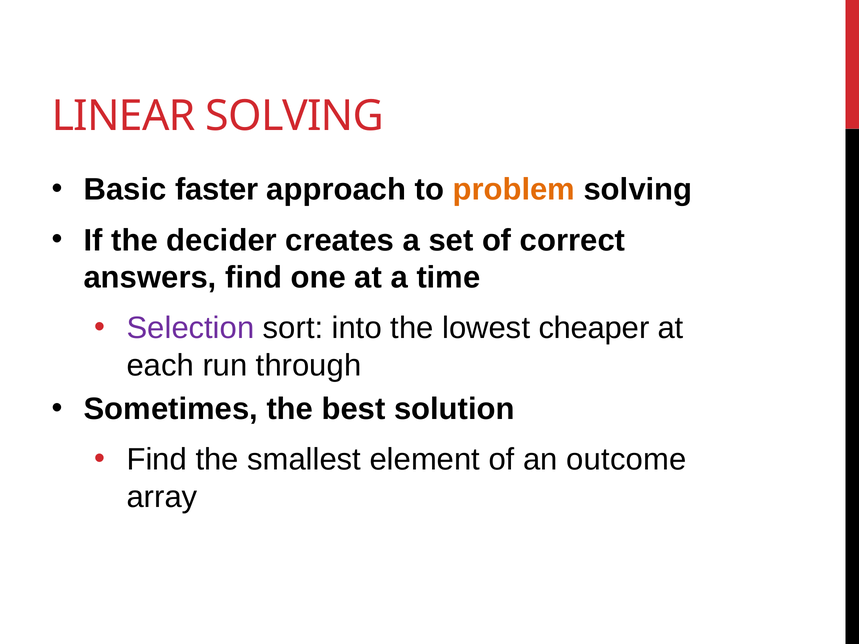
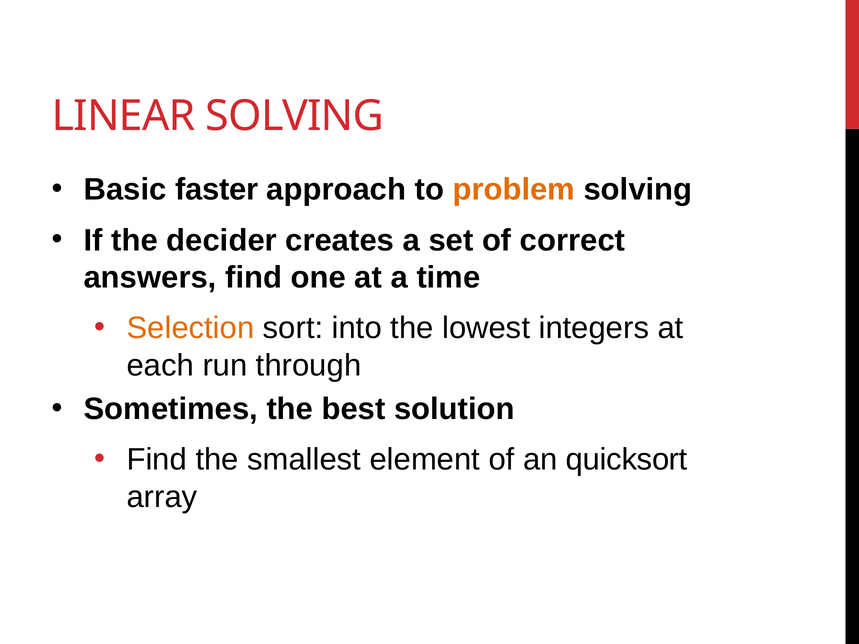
Selection colour: purple -> orange (190, 328)
cheaper: cheaper -> integers (594, 328)
outcome: outcome -> quicksort (627, 460)
